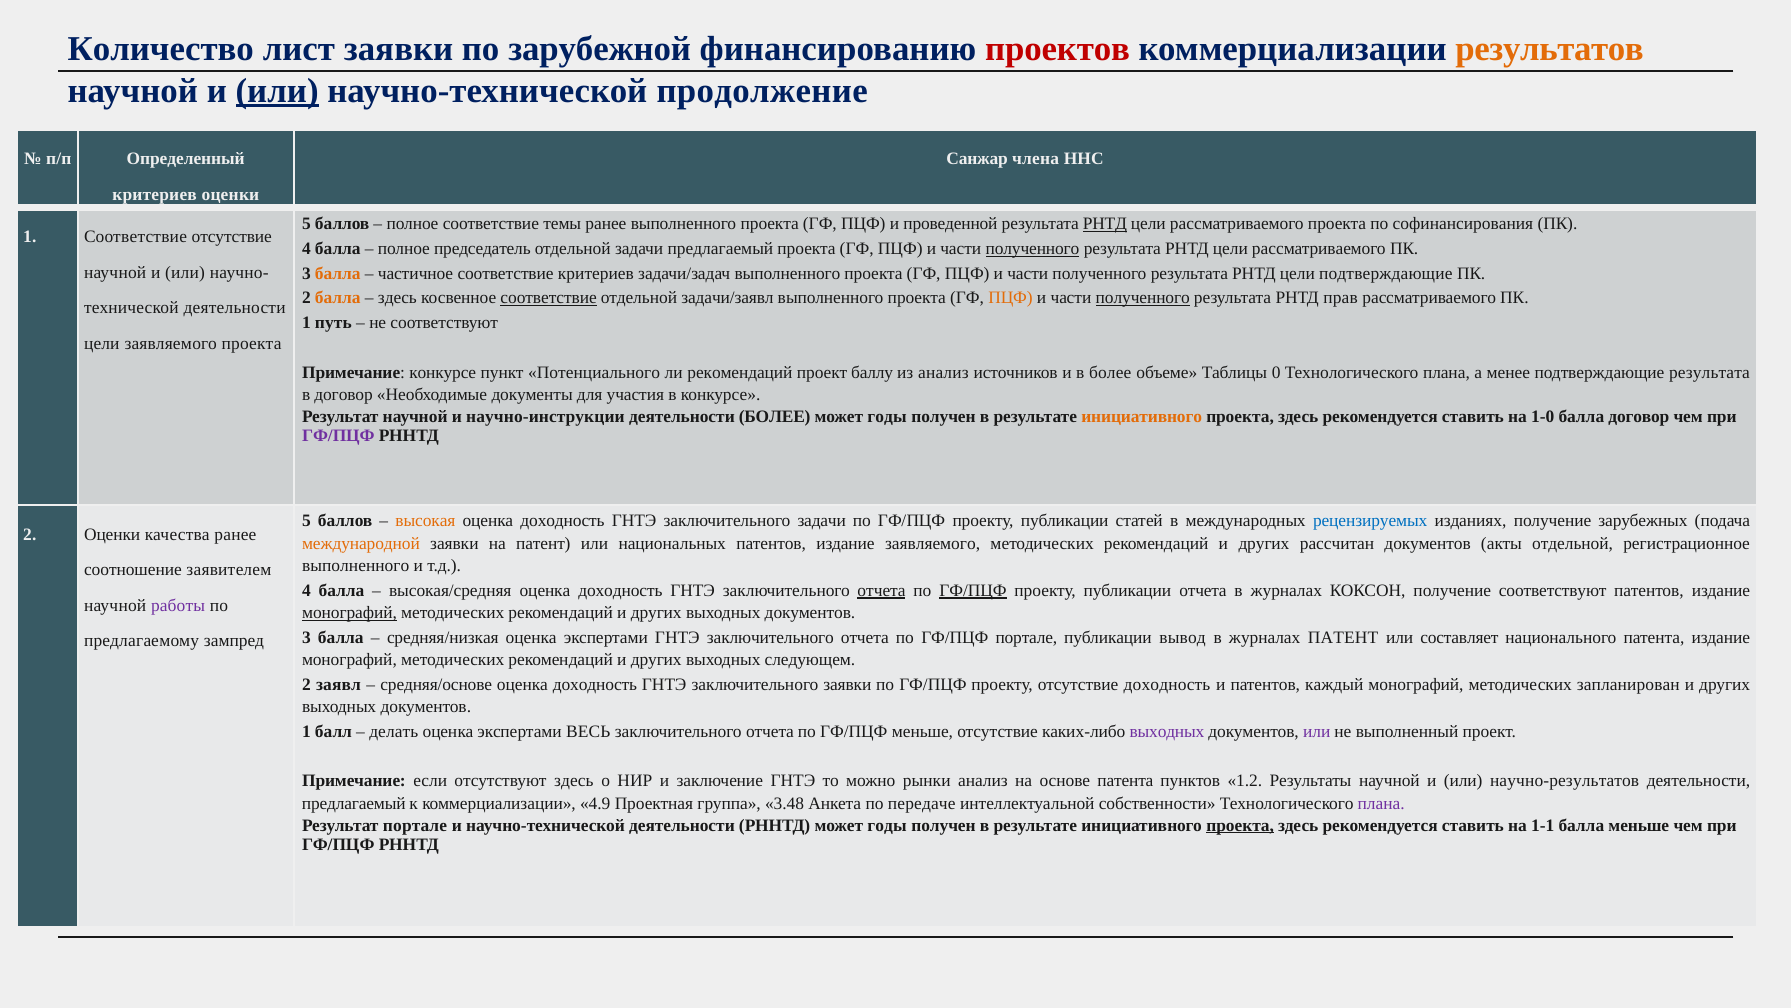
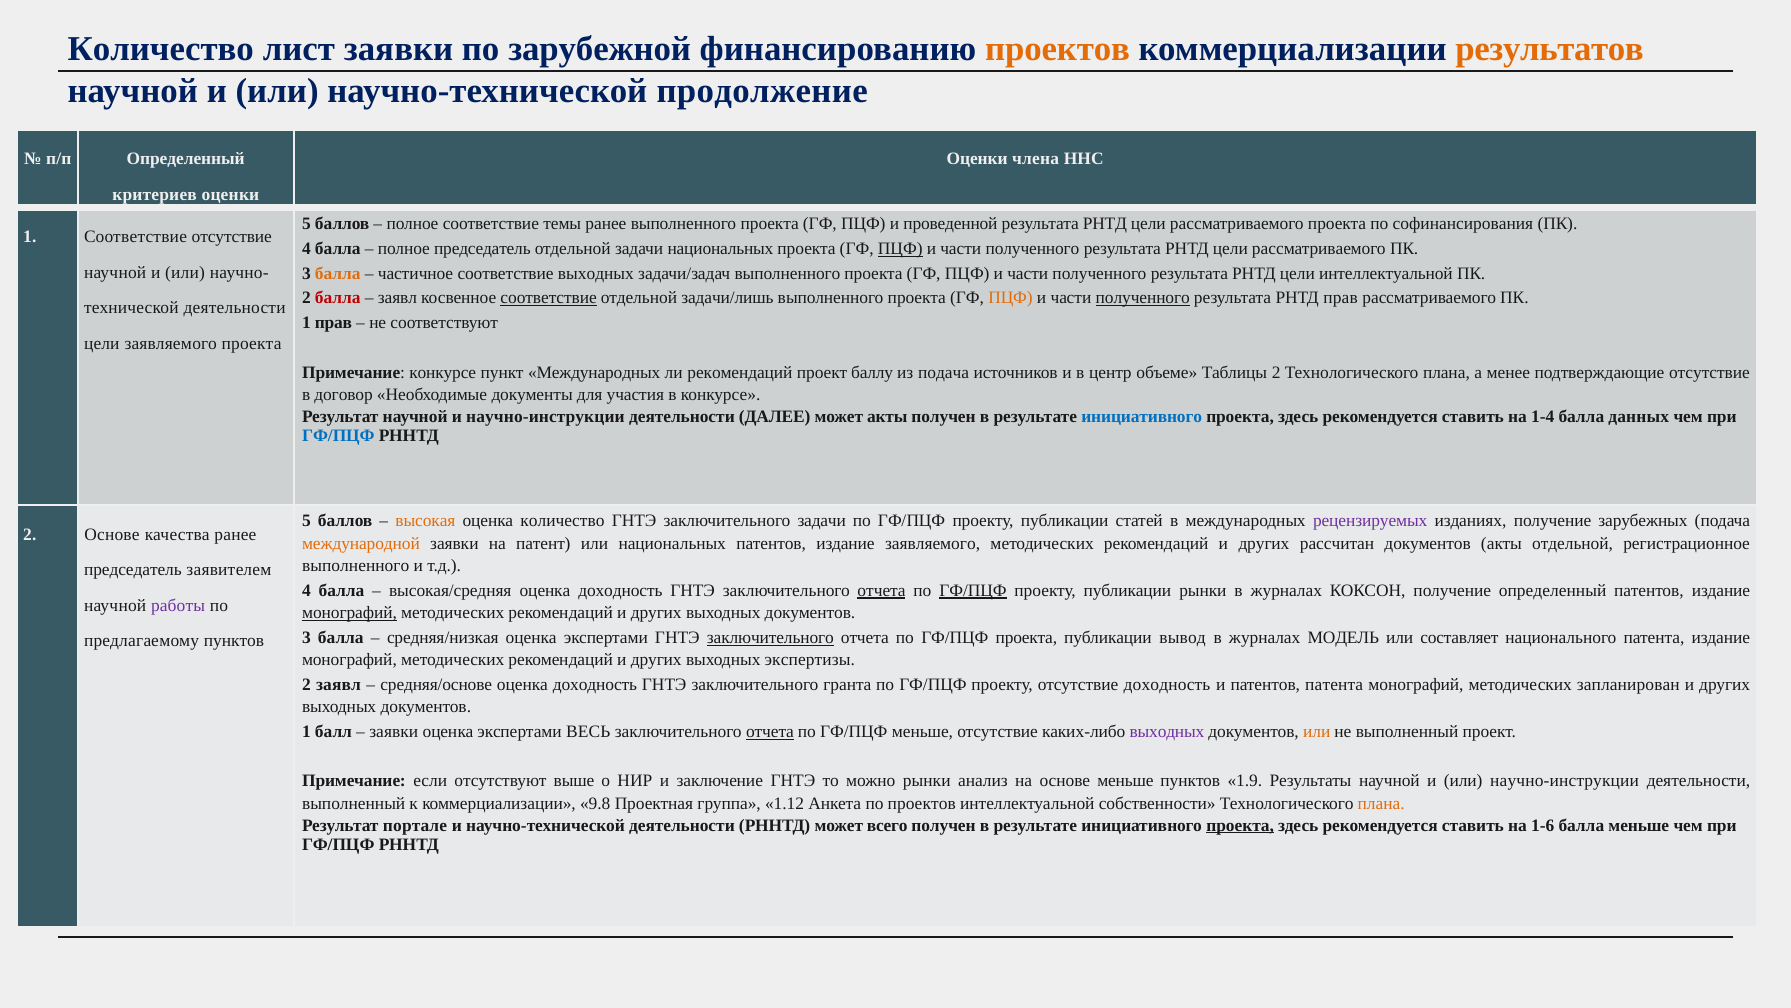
проектов colour: red -> orange (1058, 49)
или underline: present -> none (277, 90)
Санжар: Санжар -> Оценки (977, 159)
РНТД underline: present -> none (1105, 224)
задачи предлагаемый: предлагаемый -> национальных (721, 249)
ПЦФ underline: none -> present (900, 249)
полученного underline: present -> none (1033, 249)
соответствие критериев: критериев -> выходных (596, 273)
цели подтверждающие: подтверждающие -> интеллектуальной (1386, 273)
балла colour: orange -> red (338, 298)
здесь: здесь -> заявл (397, 298)
задачи/заявл: задачи/заявл -> задачи/лишь (727, 298)
1 путь: путь -> прав (333, 323)
пункт Потенциального: Потенциального -> Международных (594, 372)
из анализ: анализ -> подача (944, 372)
в более: более -> центр (1110, 372)
Таблицы 0: 0 -> 2 (1276, 372)
подтверждающие результата: результата -> отсутствие (1709, 372)
деятельности БОЛЕЕ: БОЛЕЕ -> ДАЛЕЕ (775, 416)
годы: годы -> акты (887, 416)
инициативного colour: orange -> blue (1142, 416)
1-0: 1-0 -> 1-4 (1543, 416)
балла договор: договор -> данных (1639, 416)
ГФ/ПЦФ colour: purple -> blue (338, 436)
доходность: доходность -> количество (562, 521)
рецензируемых colour: blue -> purple (1370, 521)
2 Оценки: Оценки -> Основе (112, 534)
соотношение: соотношение -> председатель (133, 570)
публикации отчета: отчета -> рынки (1203, 590)
получение соответствуют: соответствуют -> определенный (1553, 590)
заключительного underline: none -> present (770, 637)
ГФ/ПЦФ портале: портале -> проекта (1026, 637)
журналах ПАТЕНТ: ПАТЕНТ -> МОДЕЛЬ (1343, 637)
предлагаемому зампред: зампред -> пунктов (234, 640)
следующем: следующем -> экспертизы (810, 660)
заключительного заявки: заявки -> гранта (847, 684)
патентов каждый: каждый -> патента (1334, 684)
делать: делать -> заявки (394, 731)
отчета underline: none -> present (770, 731)
или colour: purple -> orange (1317, 731)
отсутствуют здесь: здесь -> выше (574, 781)
основе патента: патента -> меньше (1125, 781)
1.2: 1.2 -> 1.9 (1245, 781)
или научно-результатов: научно-результатов -> научно-инструкции (1565, 781)
предлагаемый: предлагаемый -> выполненный (354, 803)
4.9: 4.9 -> 9.8 (595, 803)
3.48: 3.48 -> 1.12 (785, 803)
по передаче: передаче -> проектов (922, 803)
плана colour: purple -> orange (1381, 803)
РННТД может годы: годы -> всего (887, 825)
1-1: 1-1 -> 1-6 (1543, 825)
